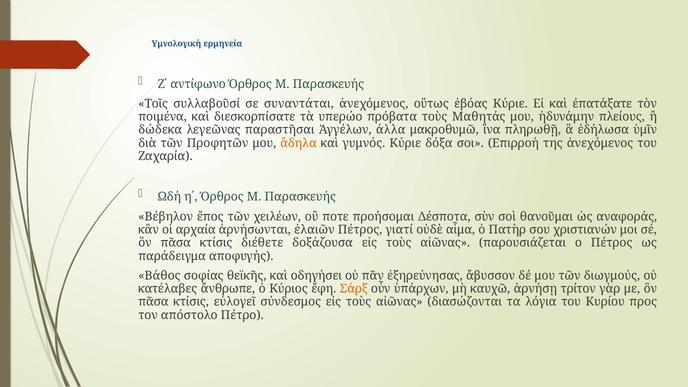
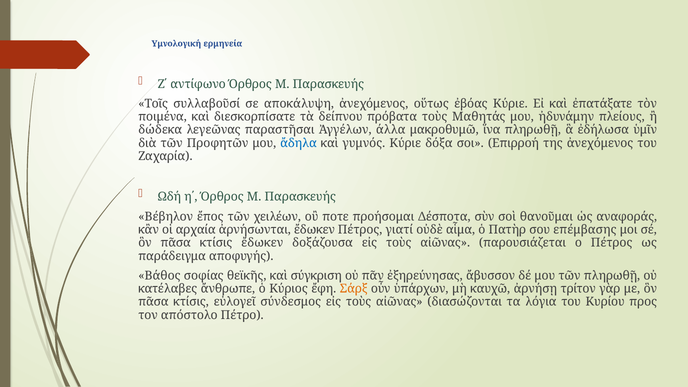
συναντάται: συναντάται -> αποκάλυψη (299, 104)
υπερώο: υπερώο -> δείπνου (341, 117)
ἄδηλα colour: orange -> blue (299, 143)
ἀρνήσωνται ἐλαιῶν: ἐλαιῶν -> ἔδωκεν (314, 230)
χριστιανών: χριστιανών -> επέμβασης (585, 230)
κτίσις διέθετε: διέθετε -> ἔδωκεν (262, 243)
οδηγήσει: οδηγήσει -> σύγκριση (316, 276)
τῶν διωγμούς: διωγμούς -> πληρωθῇ (612, 276)
